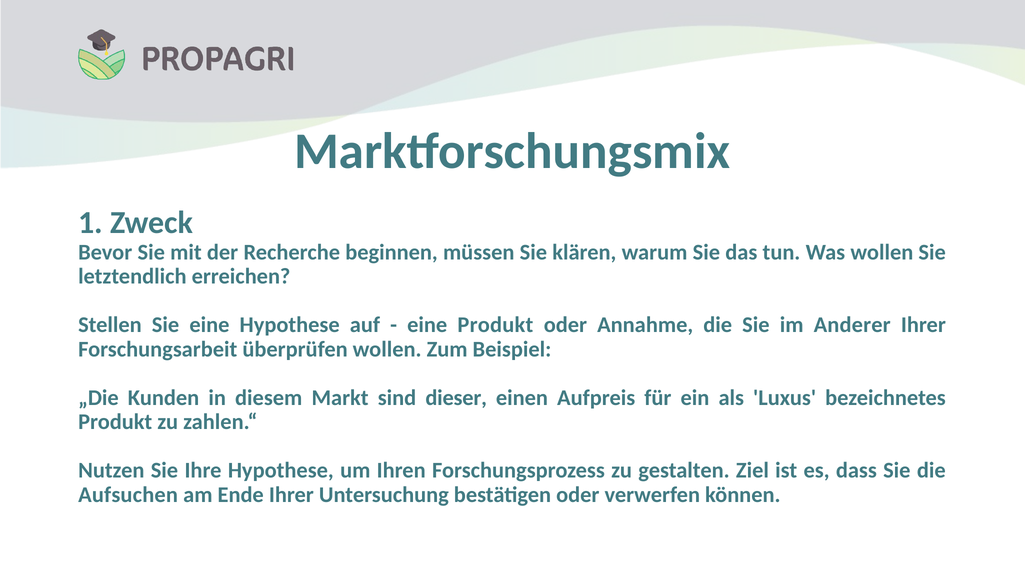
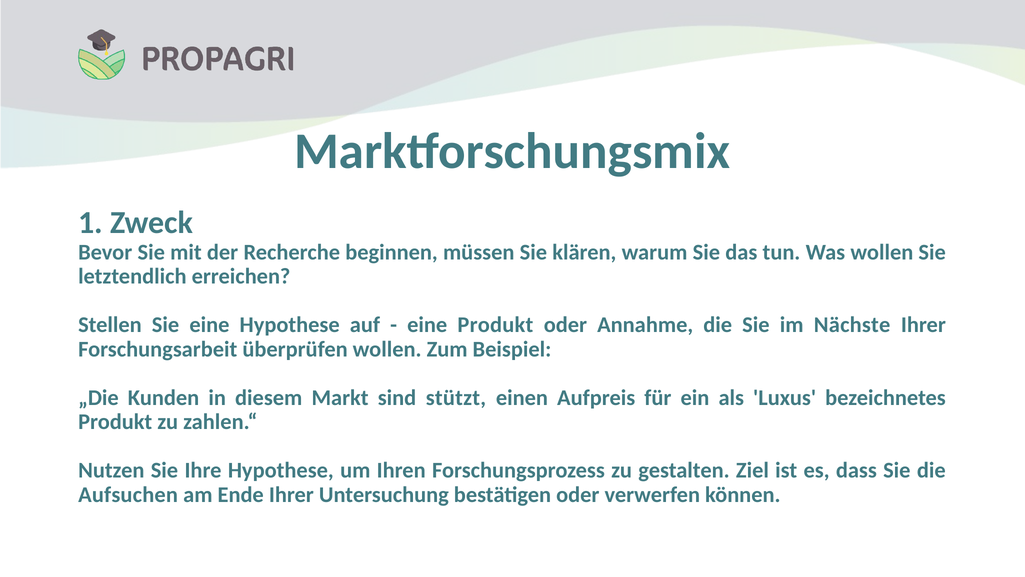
Anderer: Anderer -> Nächste (852, 325)
dieser: dieser -> stützt (456, 397)
